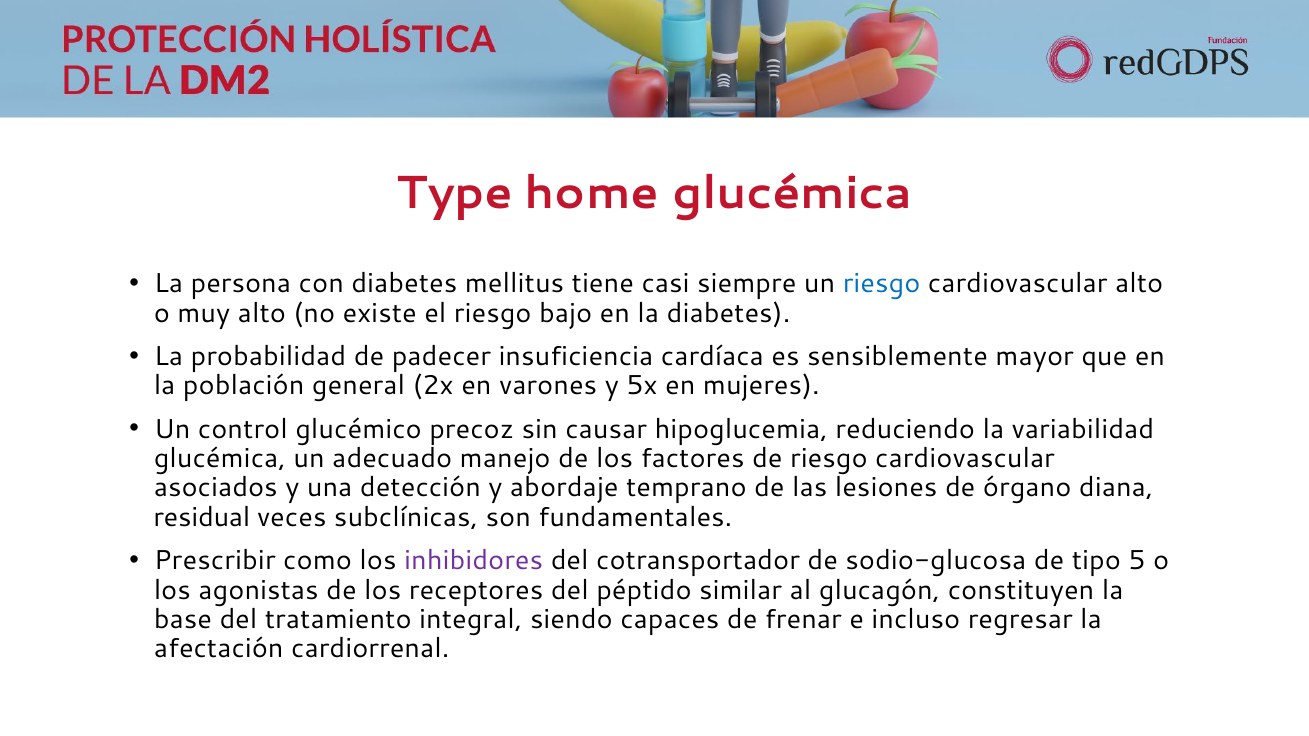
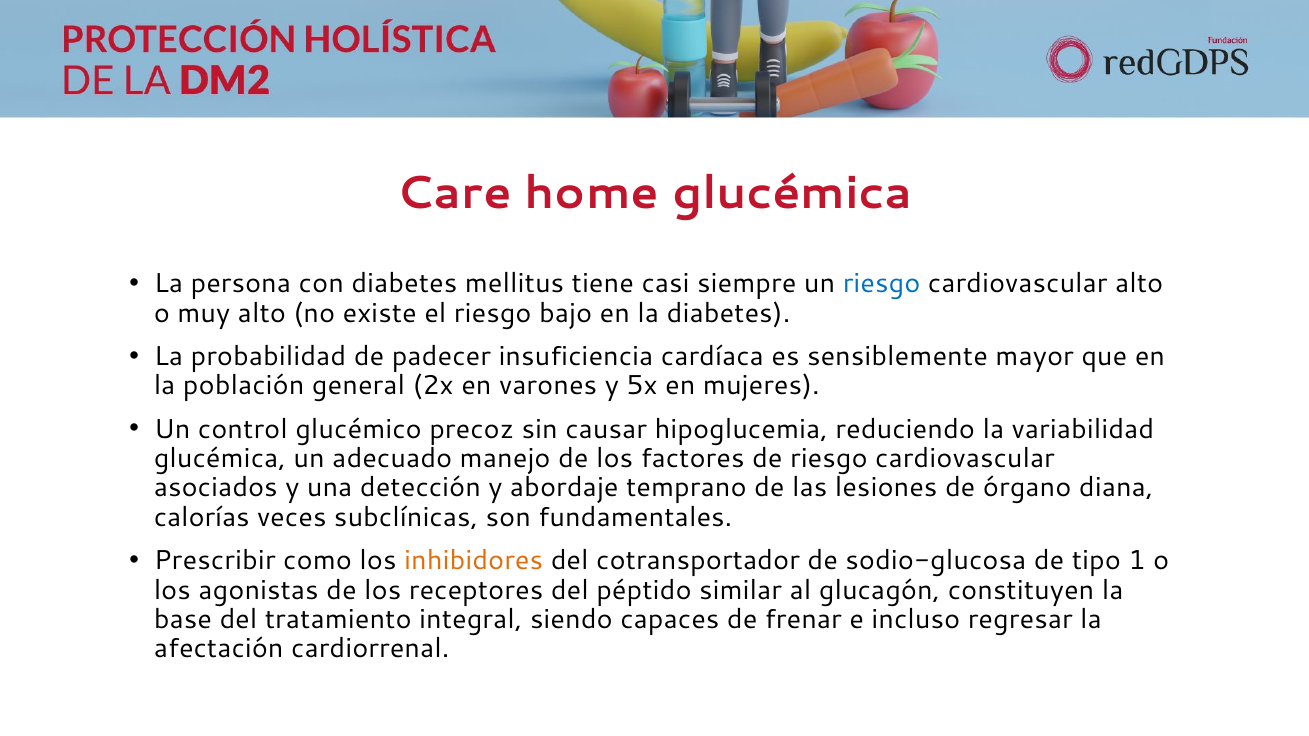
Type: Type -> Care (454, 193)
residual: residual -> calorías (202, 518)
inhibidores colour: purple -> orange (474, 561)
5: 5 -> 1 (1137, 561)
